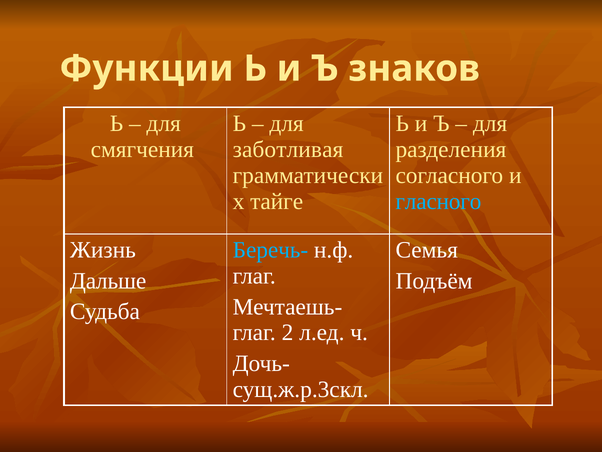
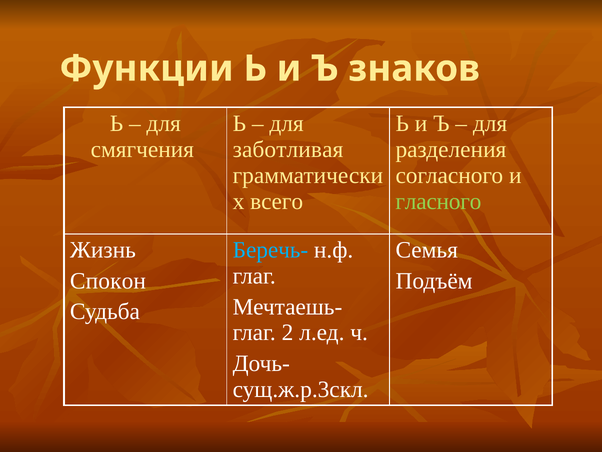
тайге: тайге -> всего (277, 201)
гласного colour: light blue -> light green (438, 201)
Дальше: Дальше -> Спокон (108, 281)
